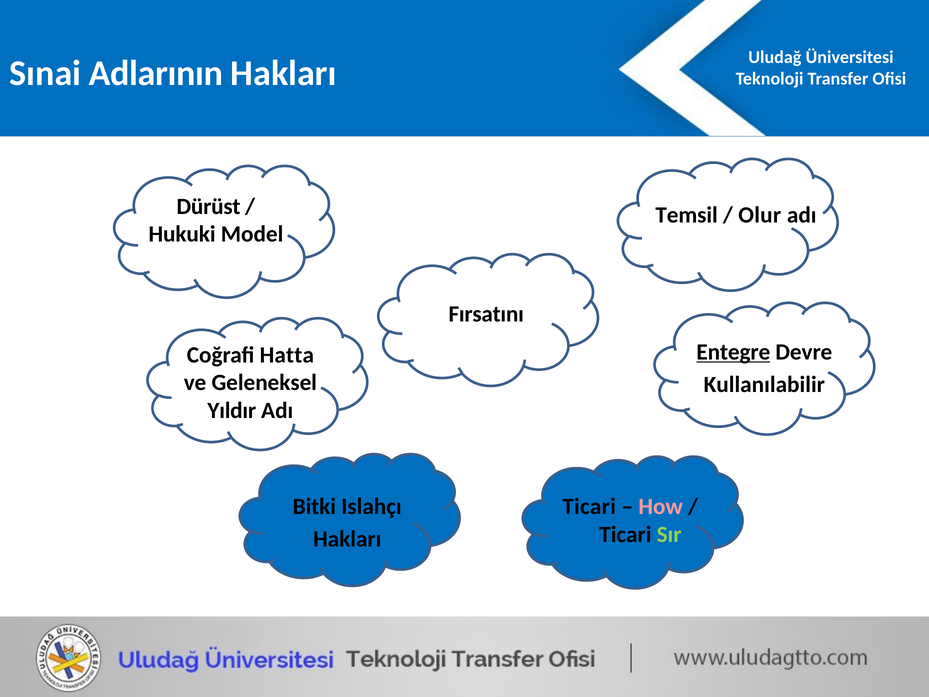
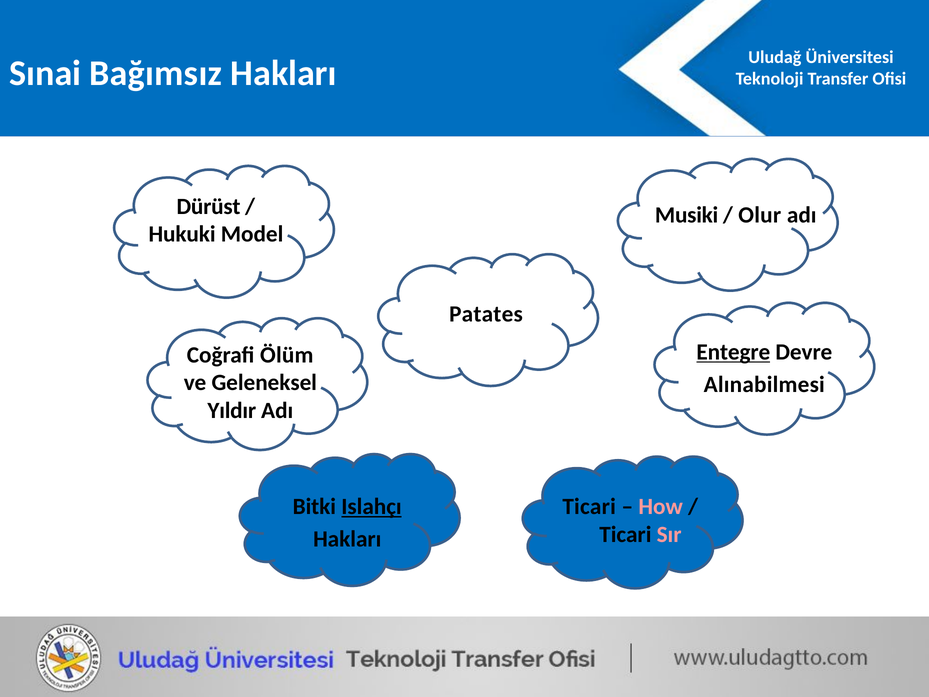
Adlarının: Adlarının -> Bağımsız (156, 73)
Temsil: Temsil -> Musiki (687, 215)
Fırsatını: Fırsatını -> Patates (486, 314)
Hatta: Hatta -> Ölüm (287, 355)
Kullanılabilir: Kullanılabilir -> Alınabilmesi (764, 384)
Islahçı underline: none -> present (371, 507)
Sır colour: light green -> pink (669, 534)
